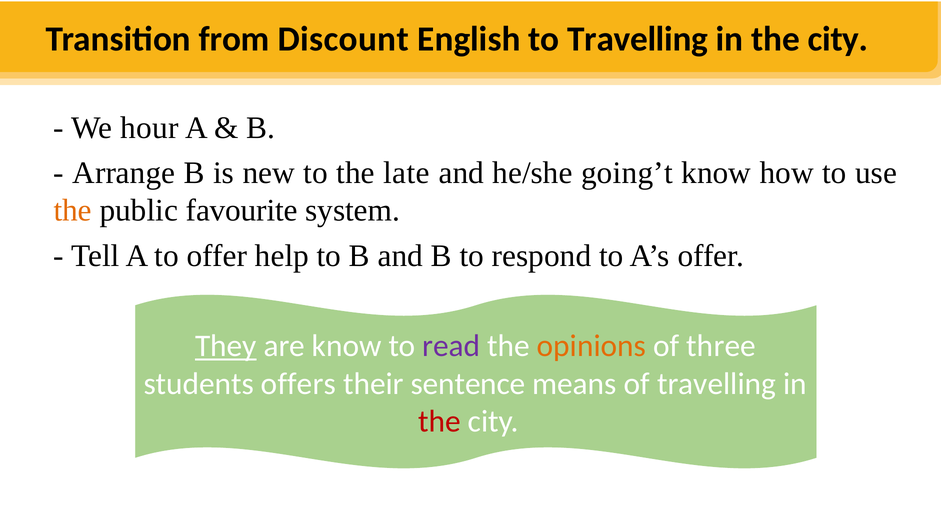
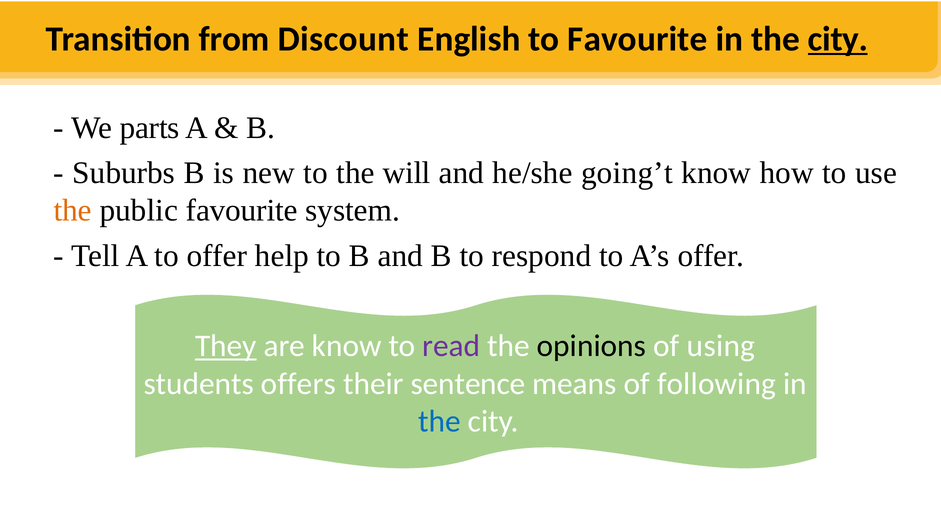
to Travelling: Travelling -> Favourite (637, 39)
city underline: none -> present (838, 39)
hour: hour -> parts (150, 128)
Arrange: Arrange -> Suburbs (124, 173)
late: late -> will (407, 173)
opinions colour: orange -> black (591, 346)
three: three -> using (721, 346)
of travelling: travelling -> following (716, 384)
the colour: red -> blue (440, 422)
